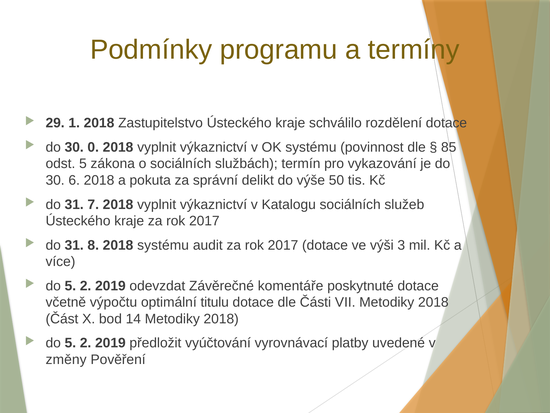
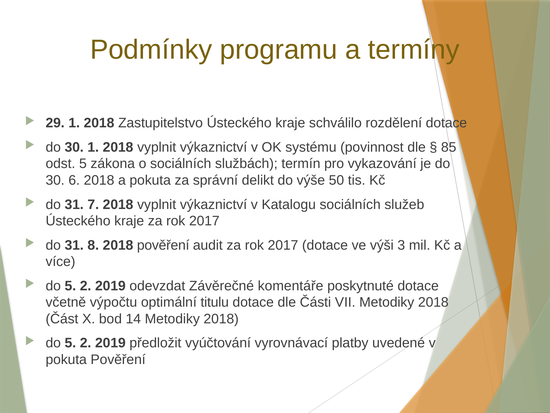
30 0: 0 -> 1 (93, 147)
2018 systému: systému -> pověření (163, 245)
změny: změny -> pokuta (66, 359)
